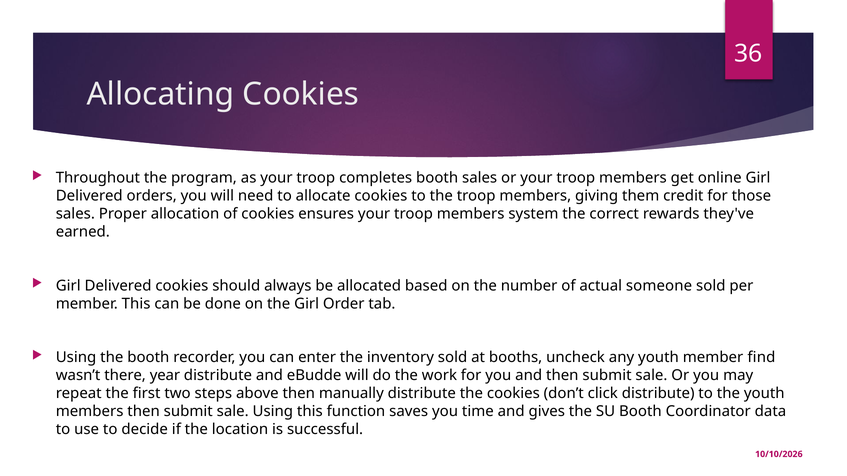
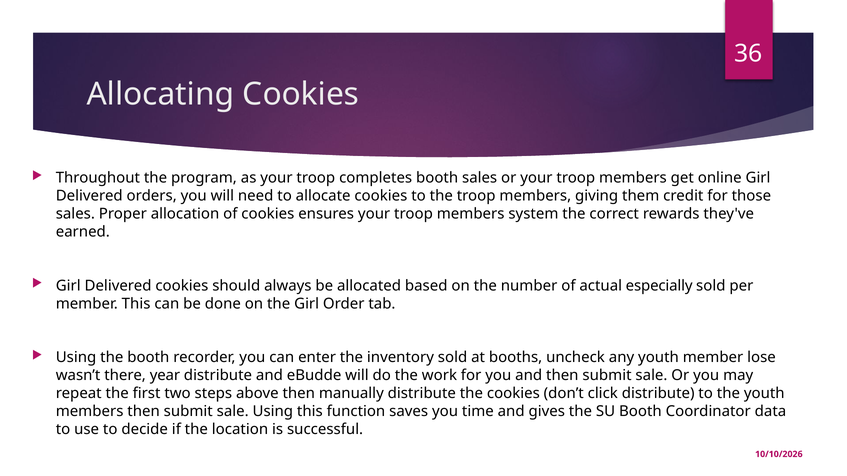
someone: someone -> especially (659, 286)
find: find -> lose (761, 358)
